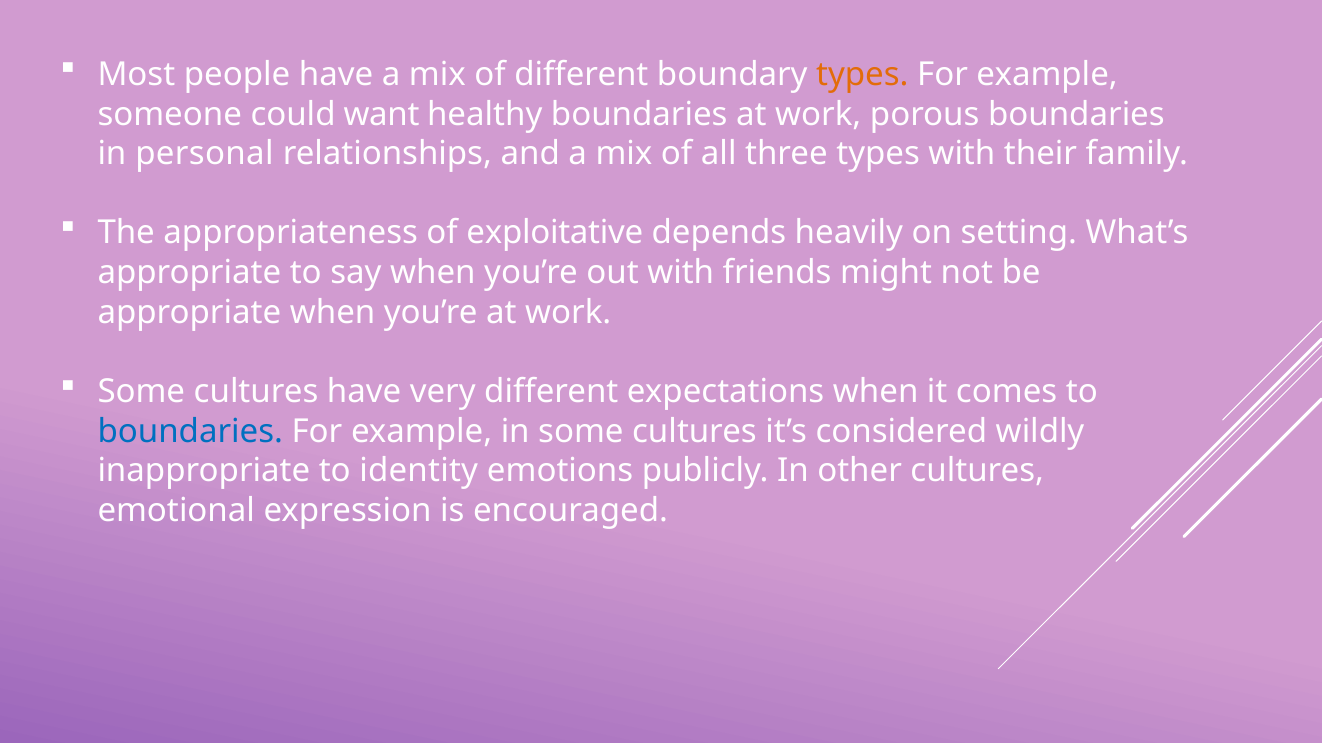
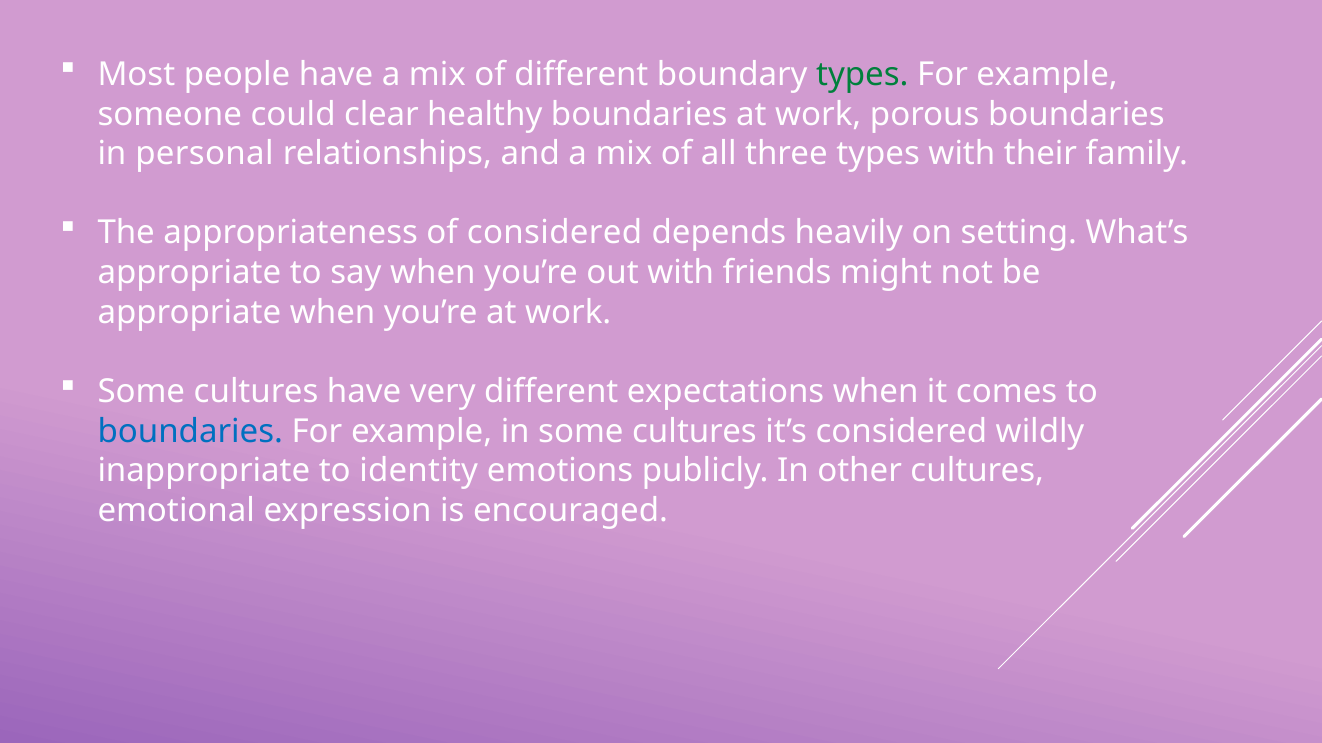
types colour: orange -> green (862, 75)
want: want -> clear (381, 114)
of exploitative: exploitative -> considered (555, 233)
